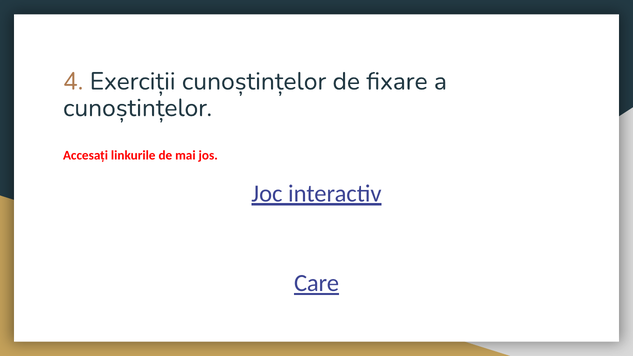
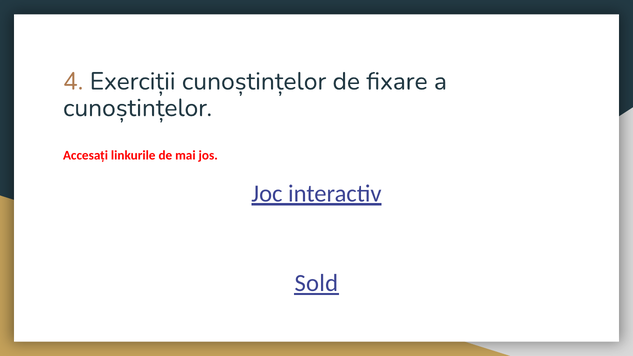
Care: Care -> Sold (316, 283)
